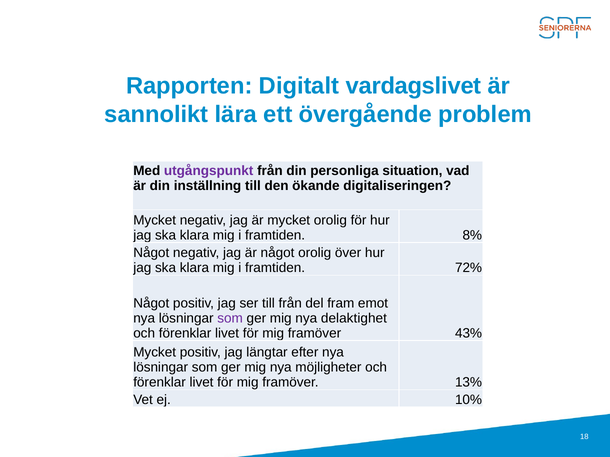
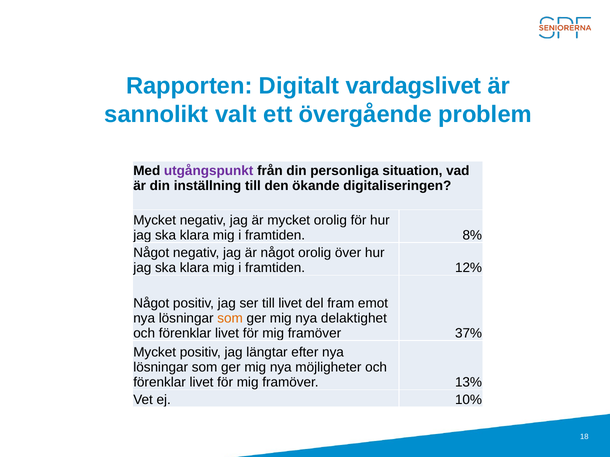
lära: lära -> valt (236, 114)
72%: 72% -> 12% (469, 268)
till från: från -> livet (290, 303)
som colour: purple -> orange (230, 319)
43%: 43% -> 37% (469, 334)
